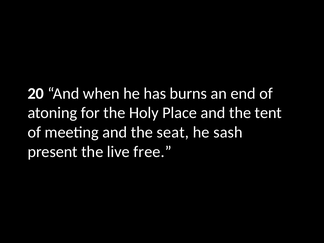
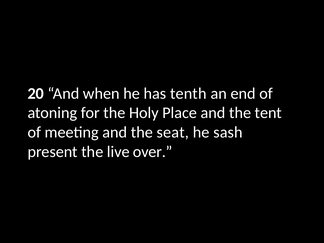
burns: burns -> tenth (188, 93)
free: free -> over (153, 152)
